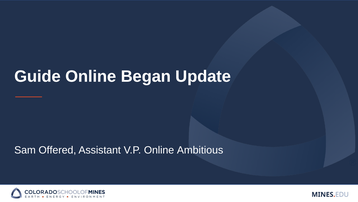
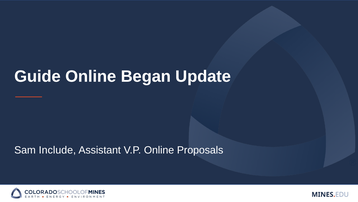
Offered: Offered -> Include (57, 150)
Ambitious: Ambitious -> Proposals (200, 150)
